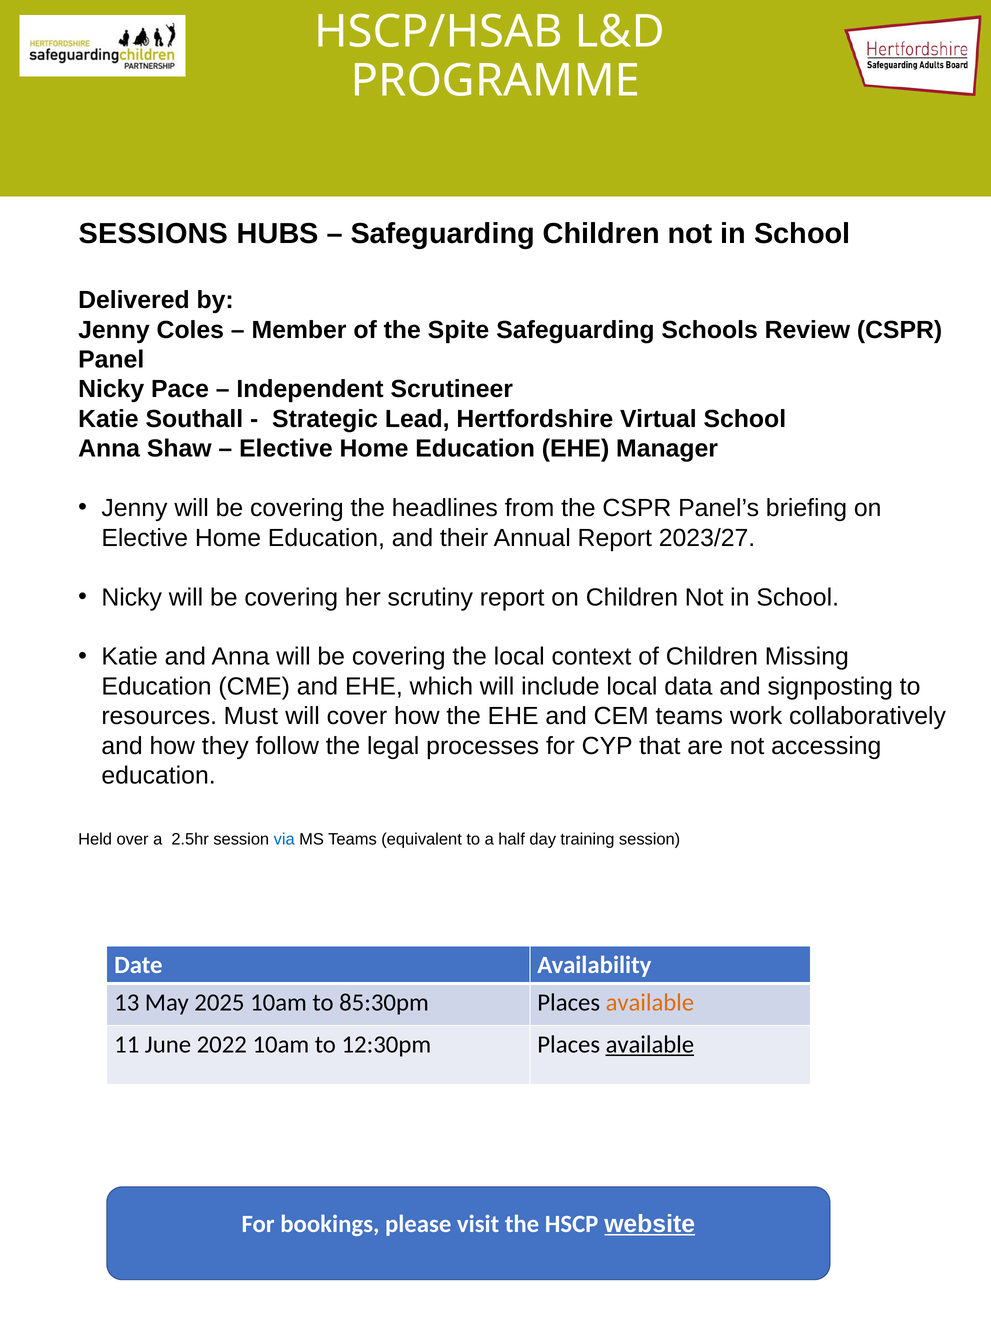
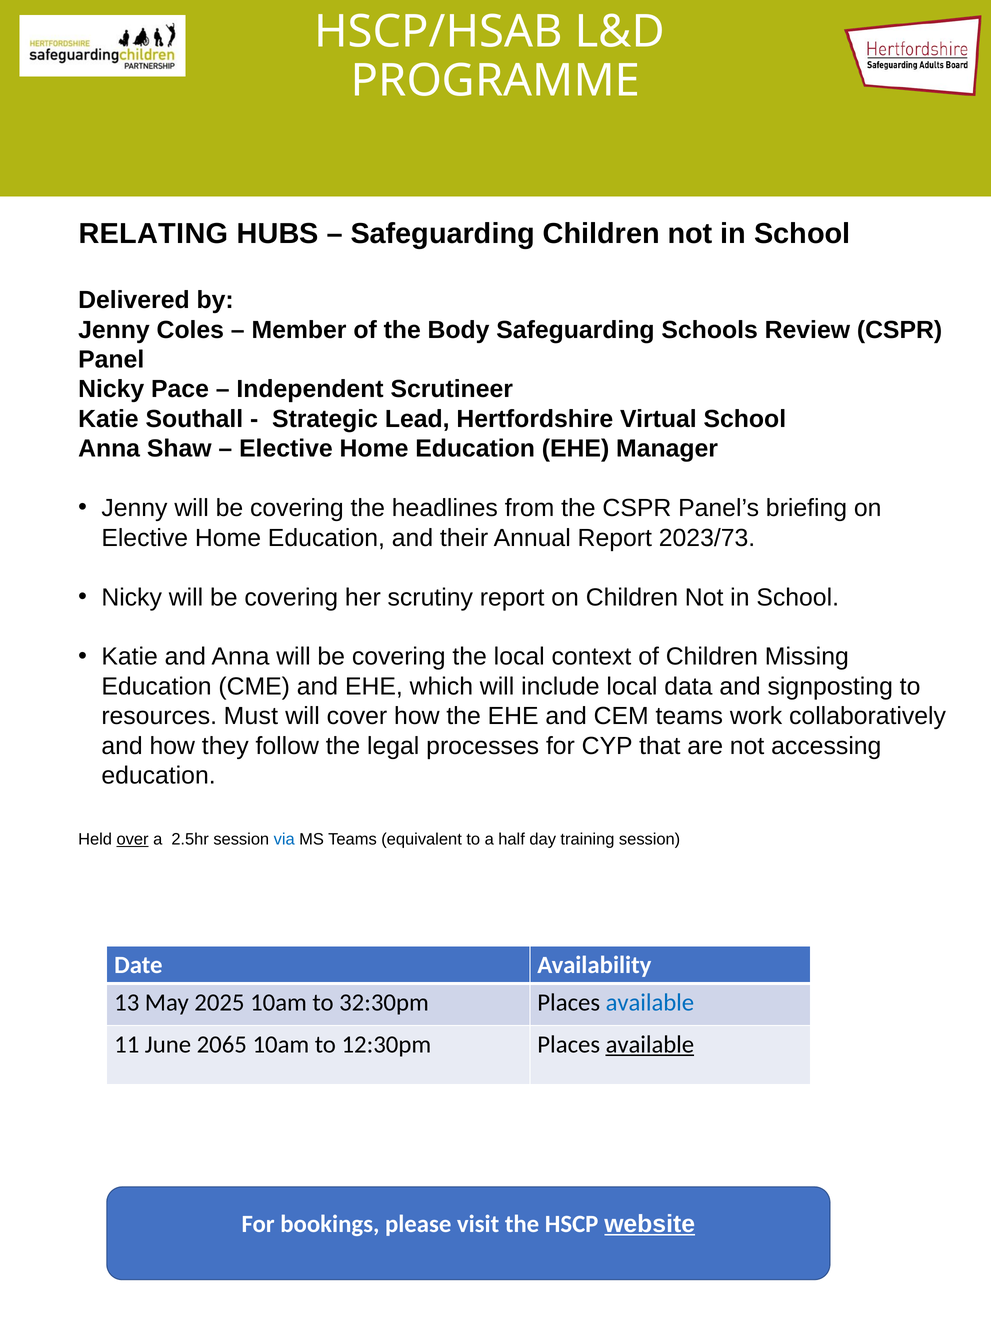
SESSIONS: SESSIONS -> RELATING (153, 234)
Spite: Spite -> Body (459, 330)
2023/27: 2023/27 -> 2023/73 (707, 538)
over underline: none -> present (133, 840)
85:30pm: 85:30pm -> 32:30pm (384, 1003)
available colour: orange -> blue (650, 1003)
2022: 2022 -> 2065 (222, 1045)
